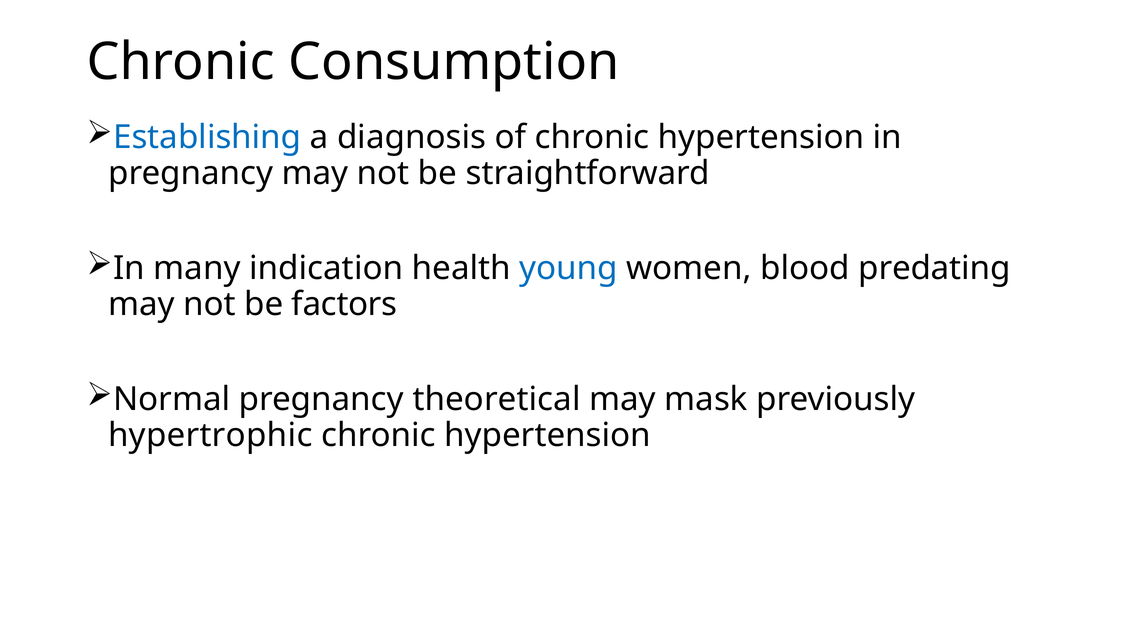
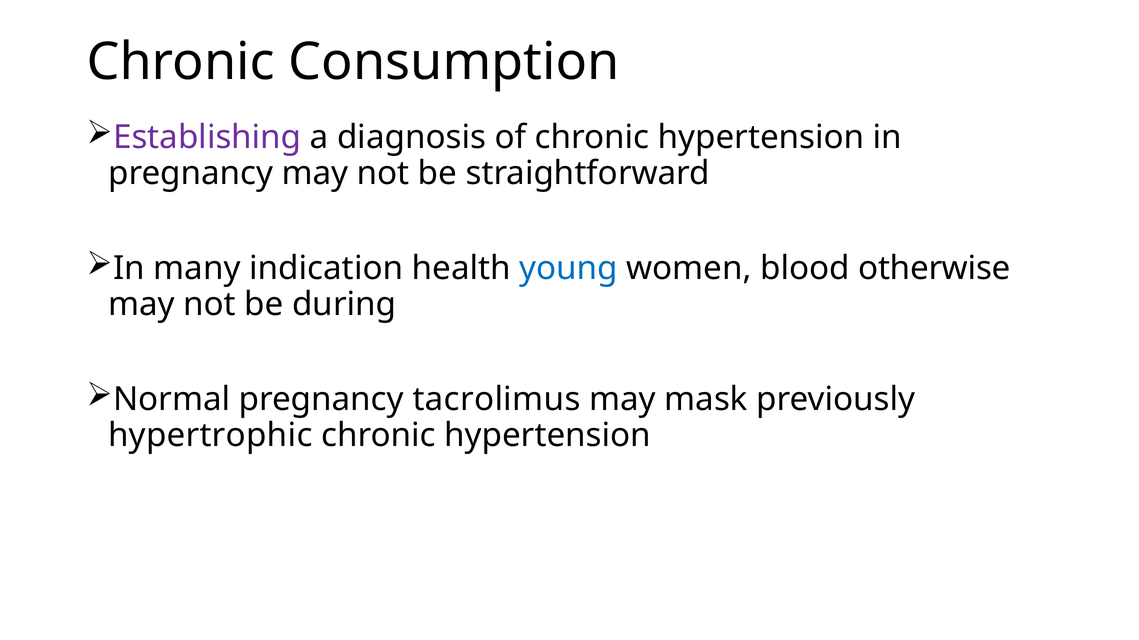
Establishing colour: blue -> purple (207, 138)
predating: predating -> otherwise (934, 269)
factors: factors -> during (344, 305)
theoretical: theoretical -> tacrolimus (496, 400)
